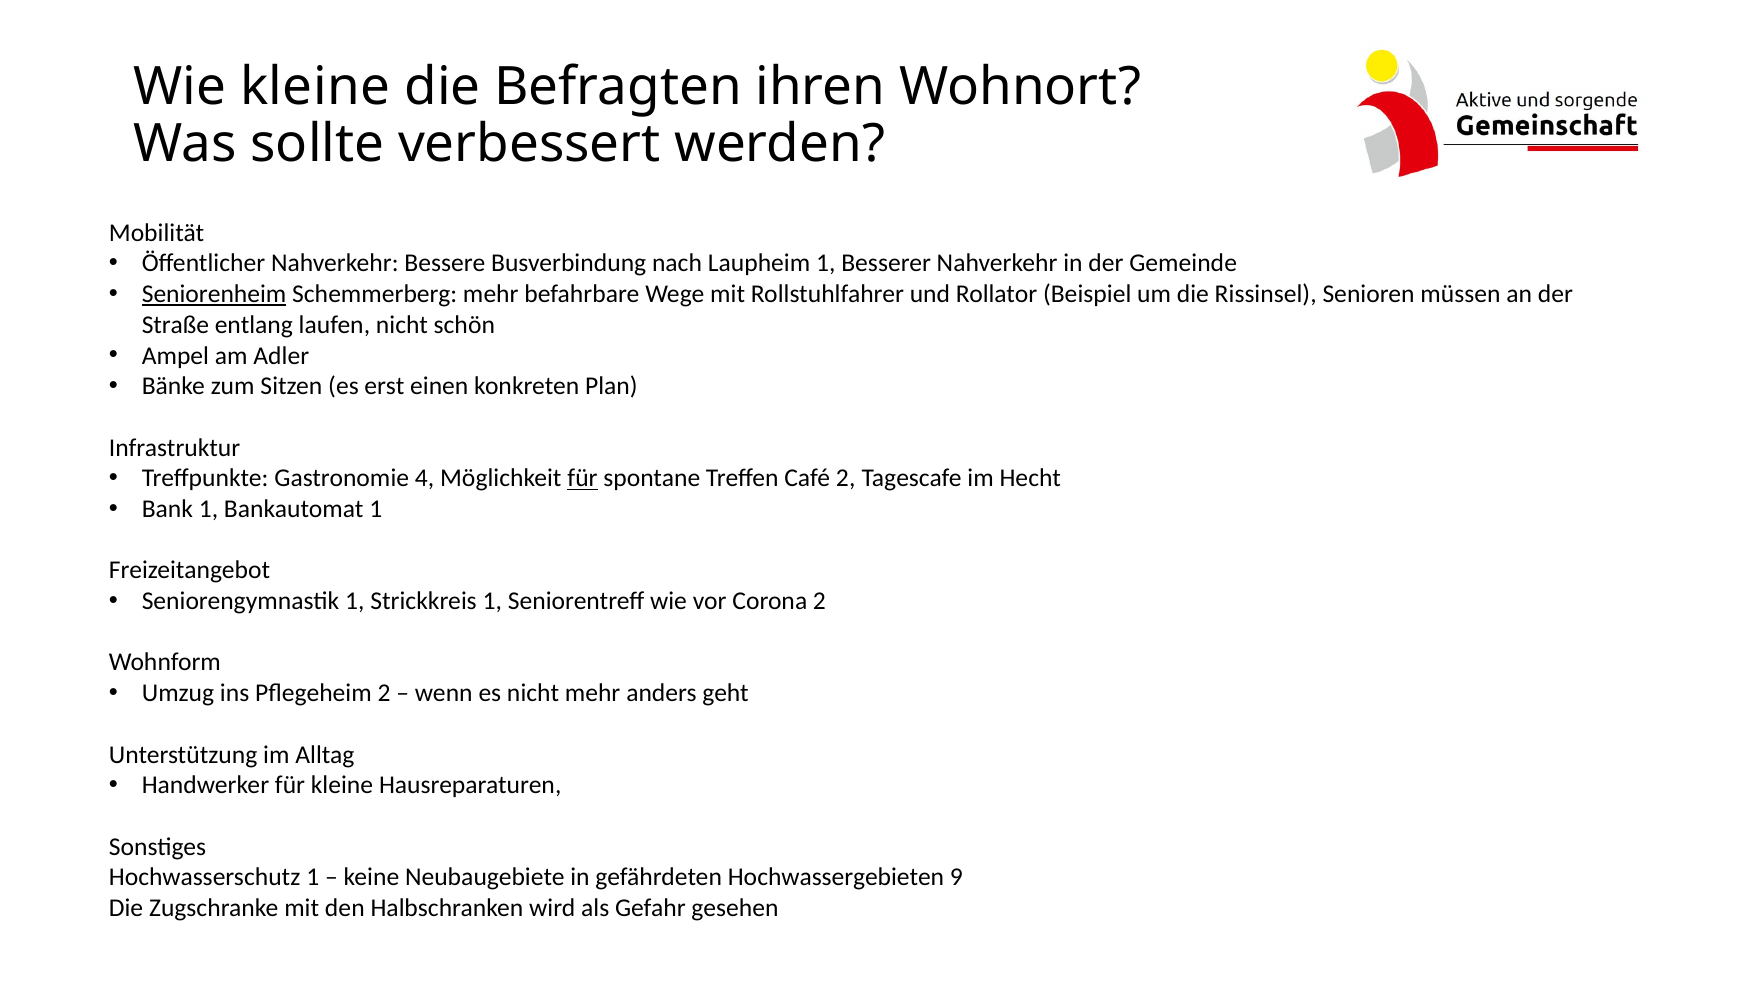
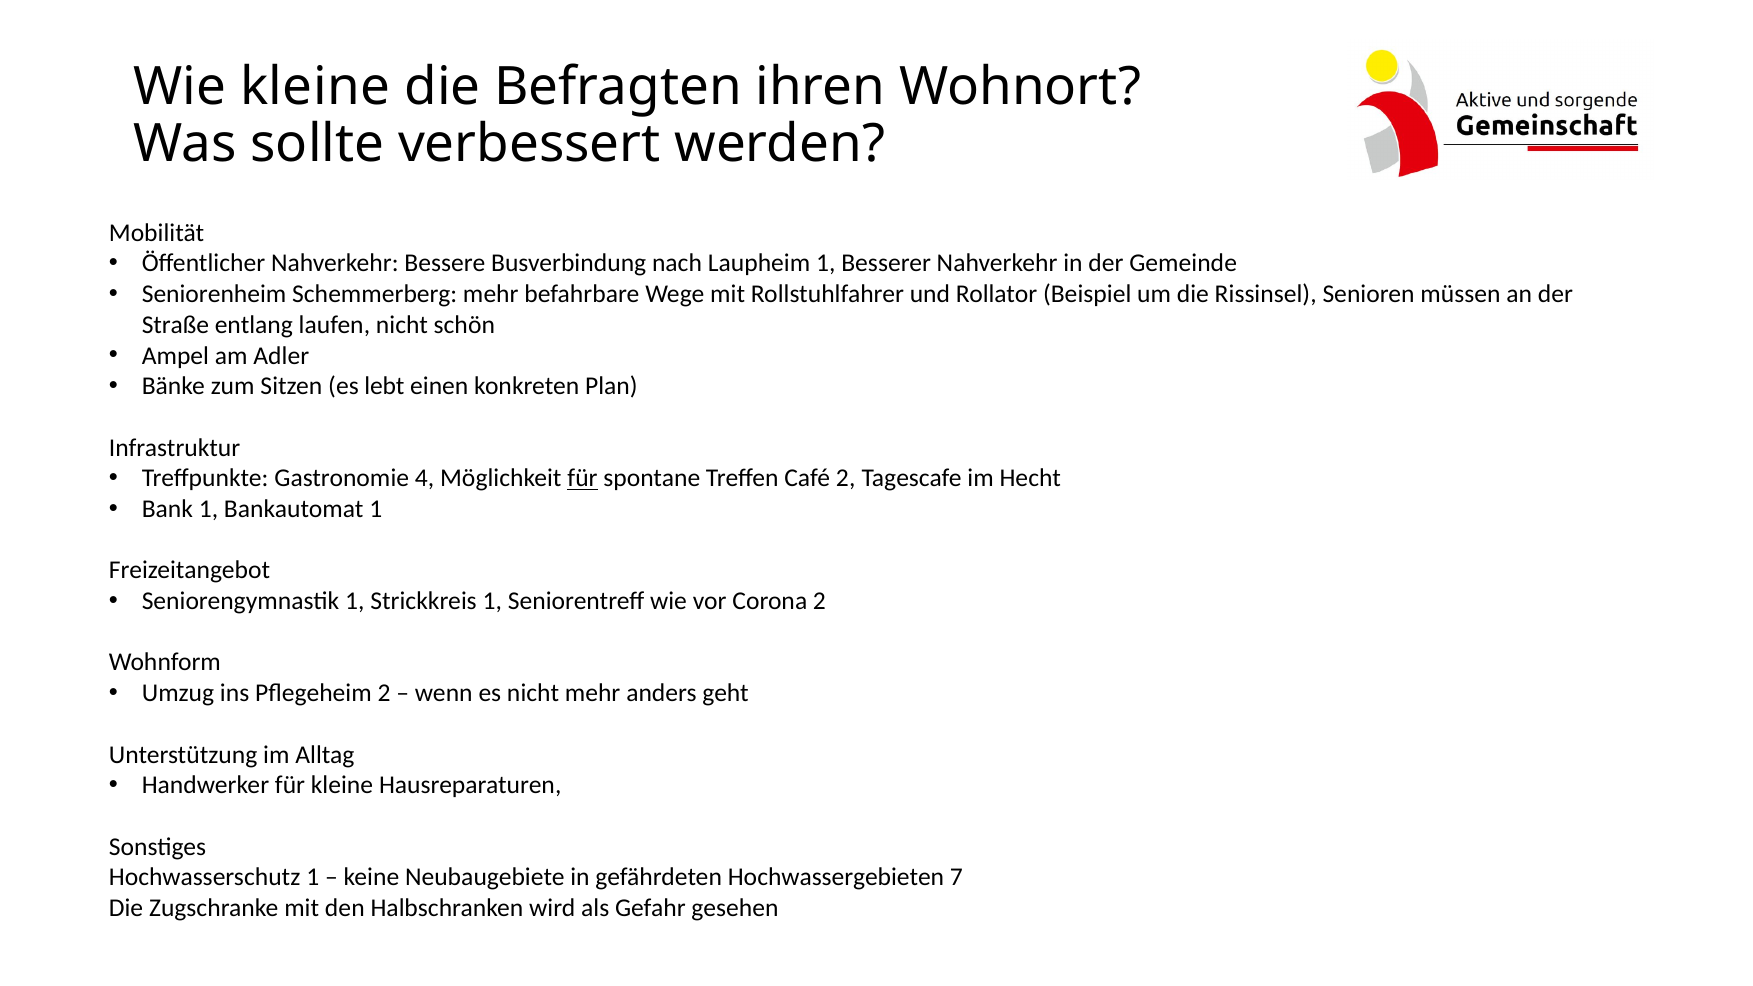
Seniorenheim underline: present -> none (214, 294)
erst: erst -> lebt (385, 386)
9: 9 -> 7 (956, 877)
